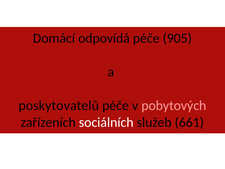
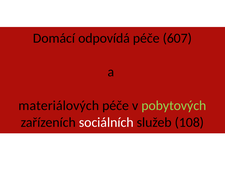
905: 905 -> 607 (177, 38)
poskytovatelů: poskytovatelů -> materiálových (59, 105)
pobytových colour: pink -> light green (174, 105)
661: 661 -> 108 (189, 122)
